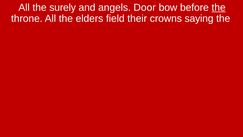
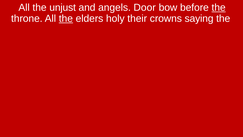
surely: surely -> unjust (63, 8)
the underline: none -> present (66, 18)
field: field -> holy (115, 18)
